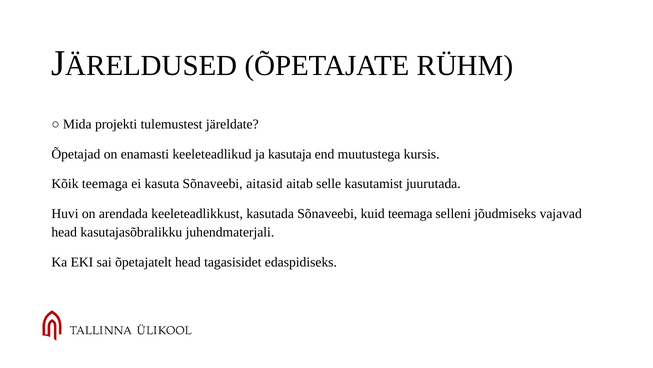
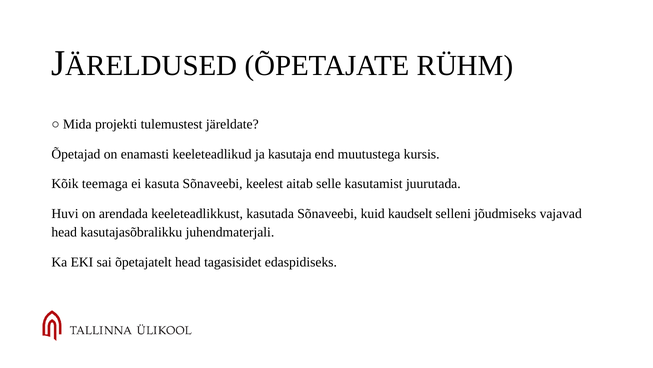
aitasid: aitasid -> keelest (265, 184)
kuid teemaga: teemaga -> kaudselt (410, 213)
